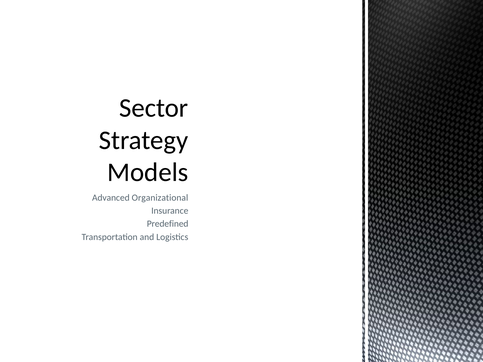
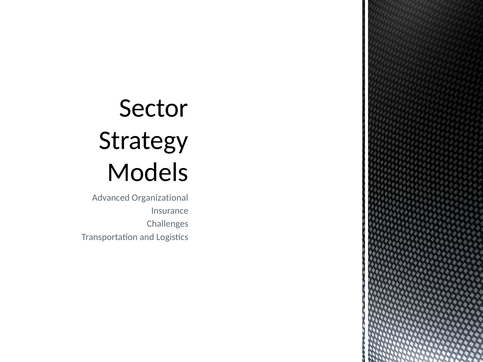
Predefined: Predefined -> Challenges (168, 224)
